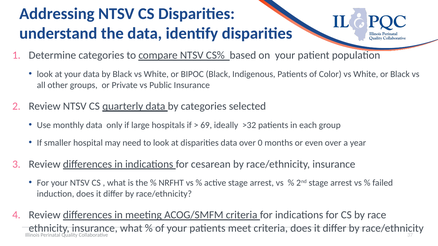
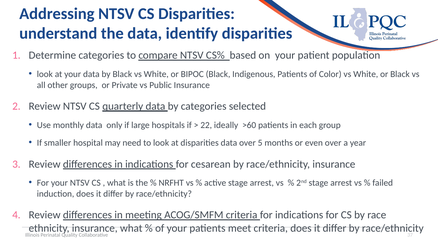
69: 69 -> 22 (206, 125)
>32: >32 -> >60 (249, 125)
0: 0 -> 5 (260, 143)
